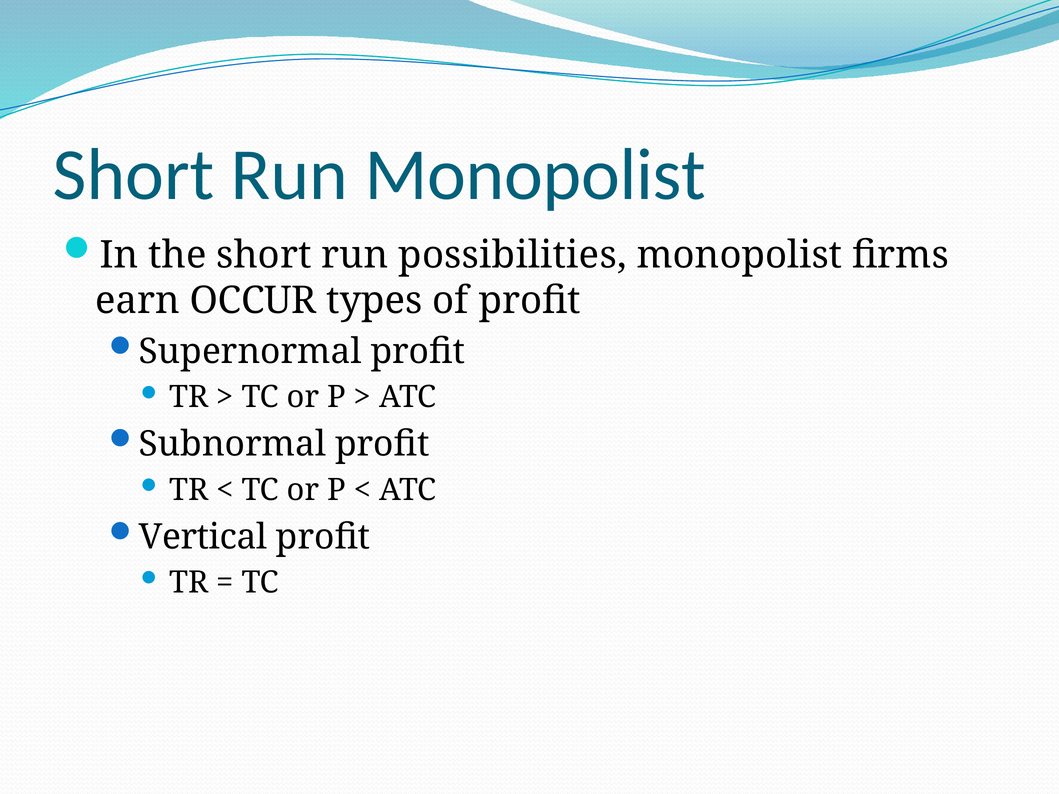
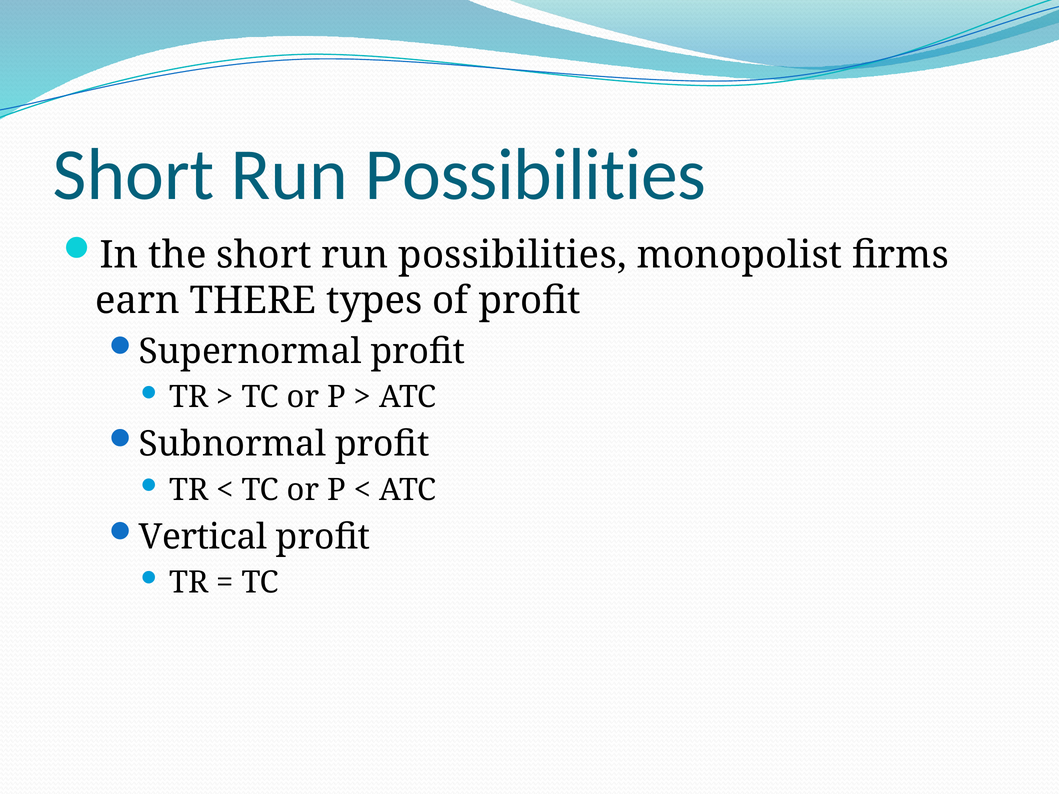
Monopolist: Monopolist -> Possibilities (535, 175)
OCCUR: OCCUR -> THERE (253, 301)
